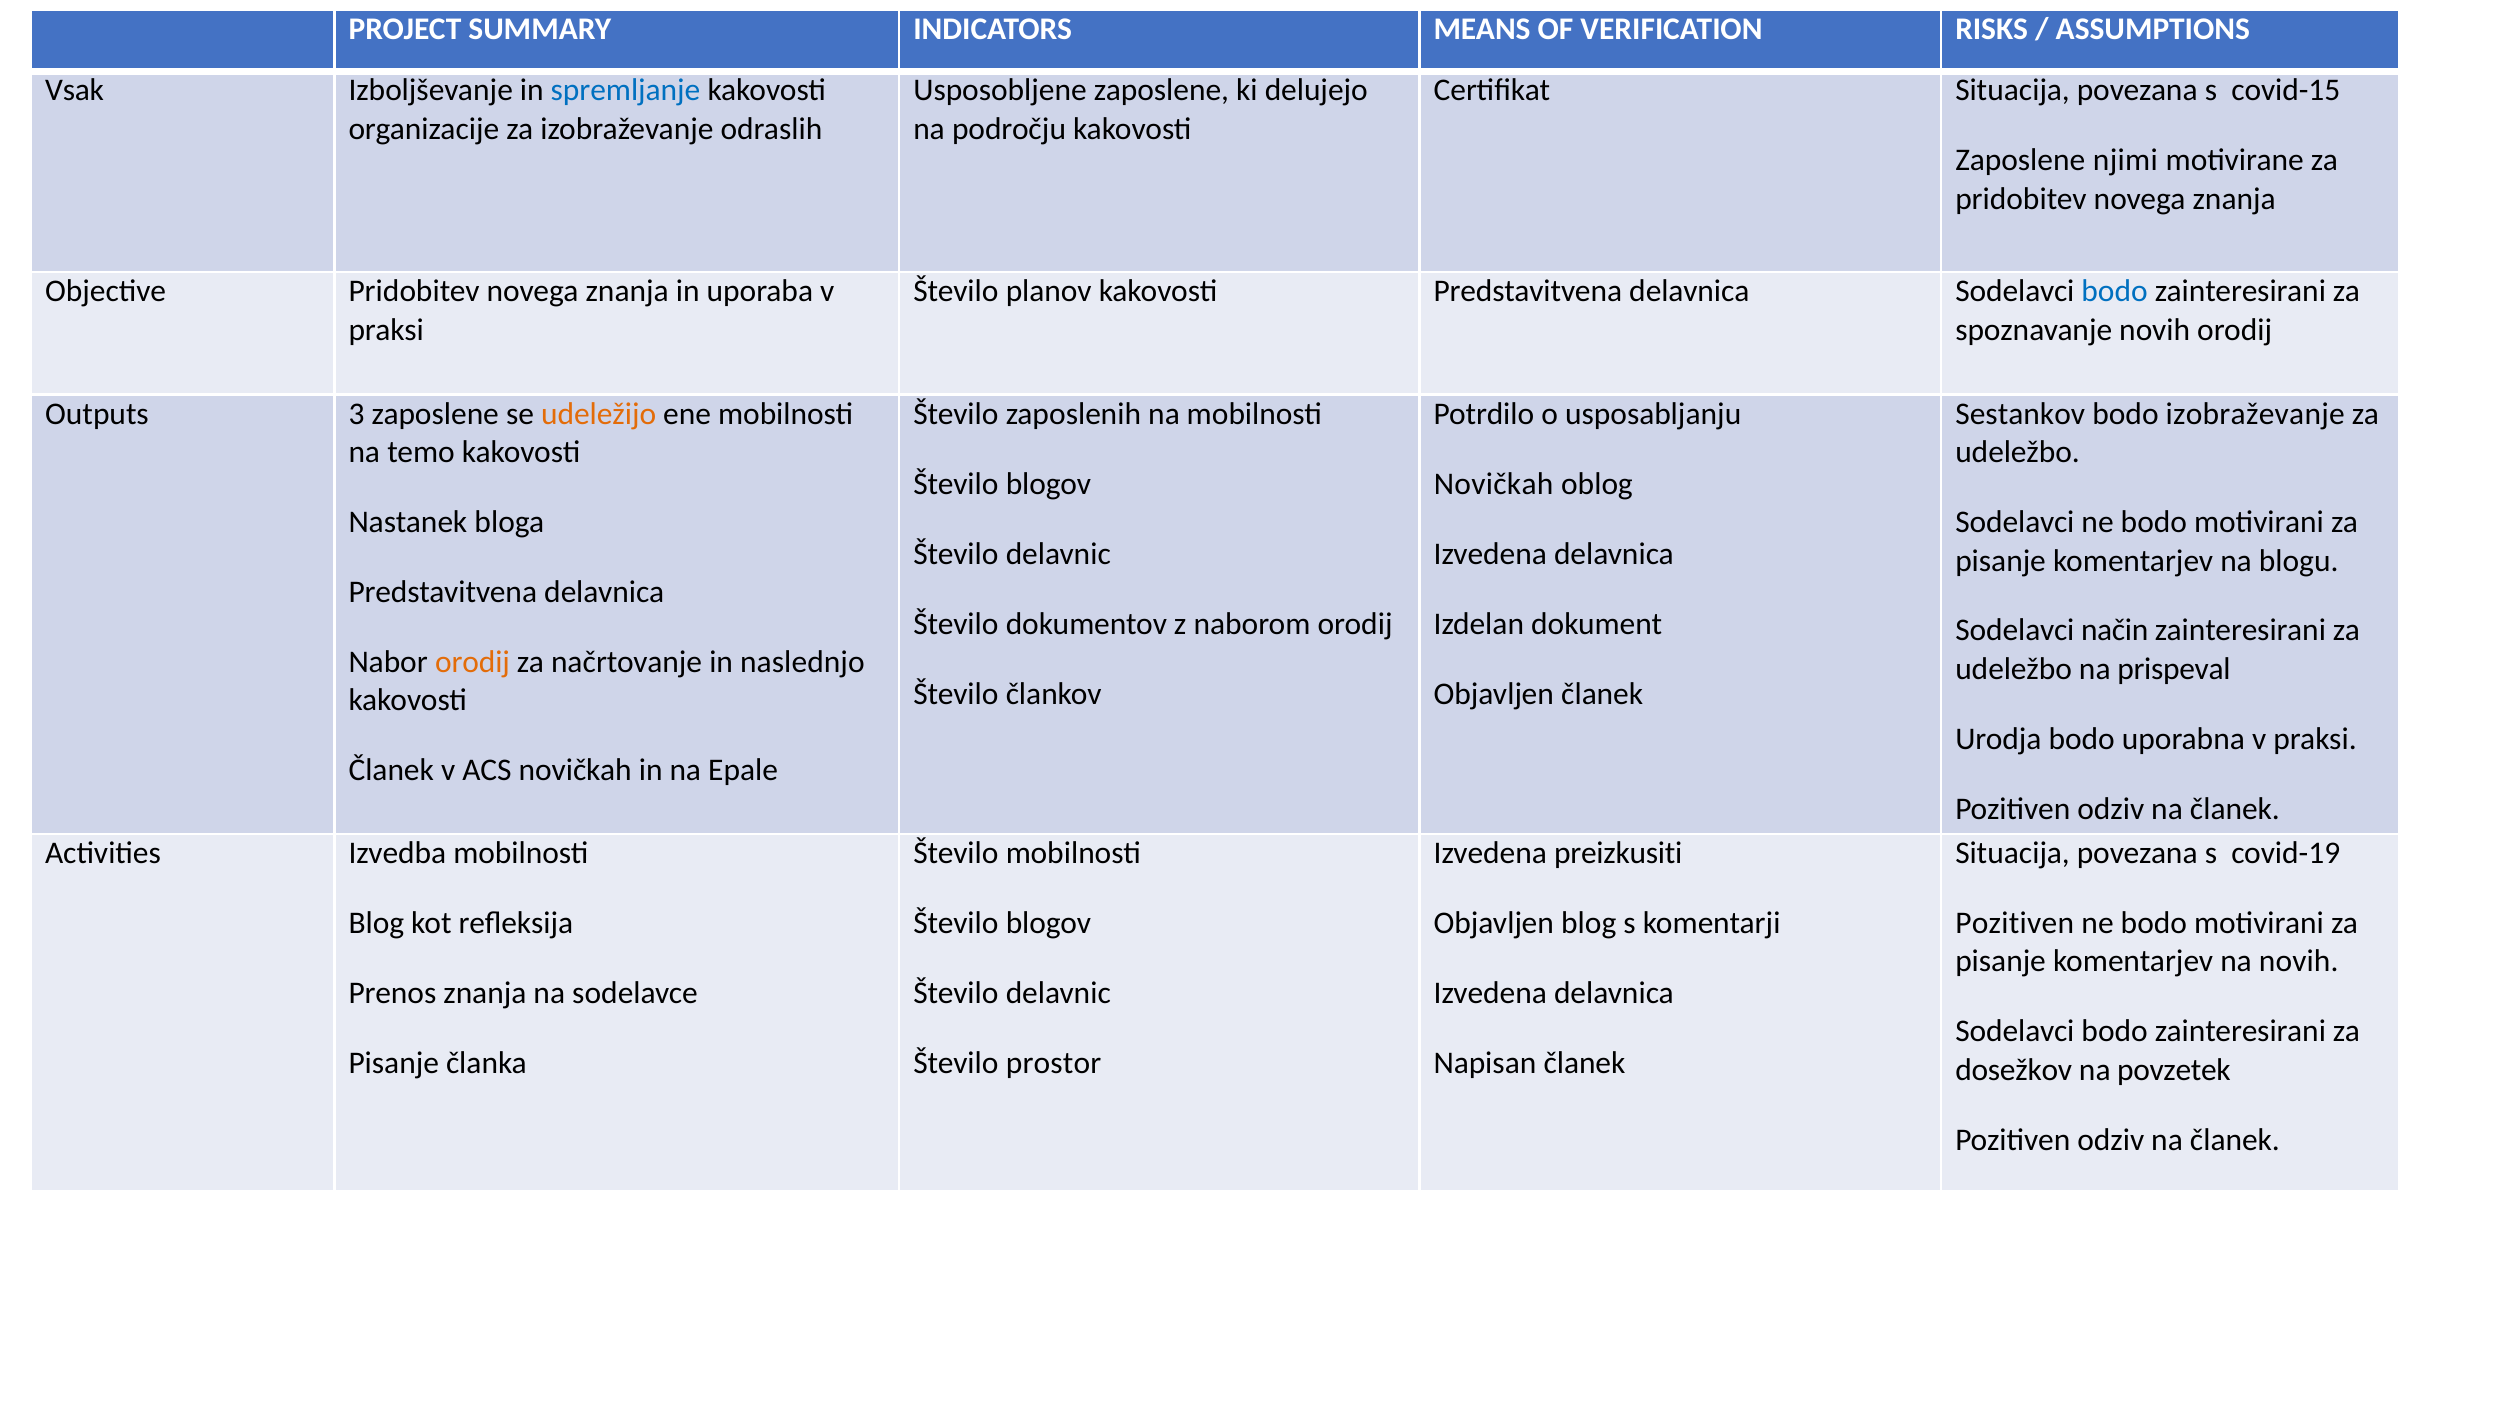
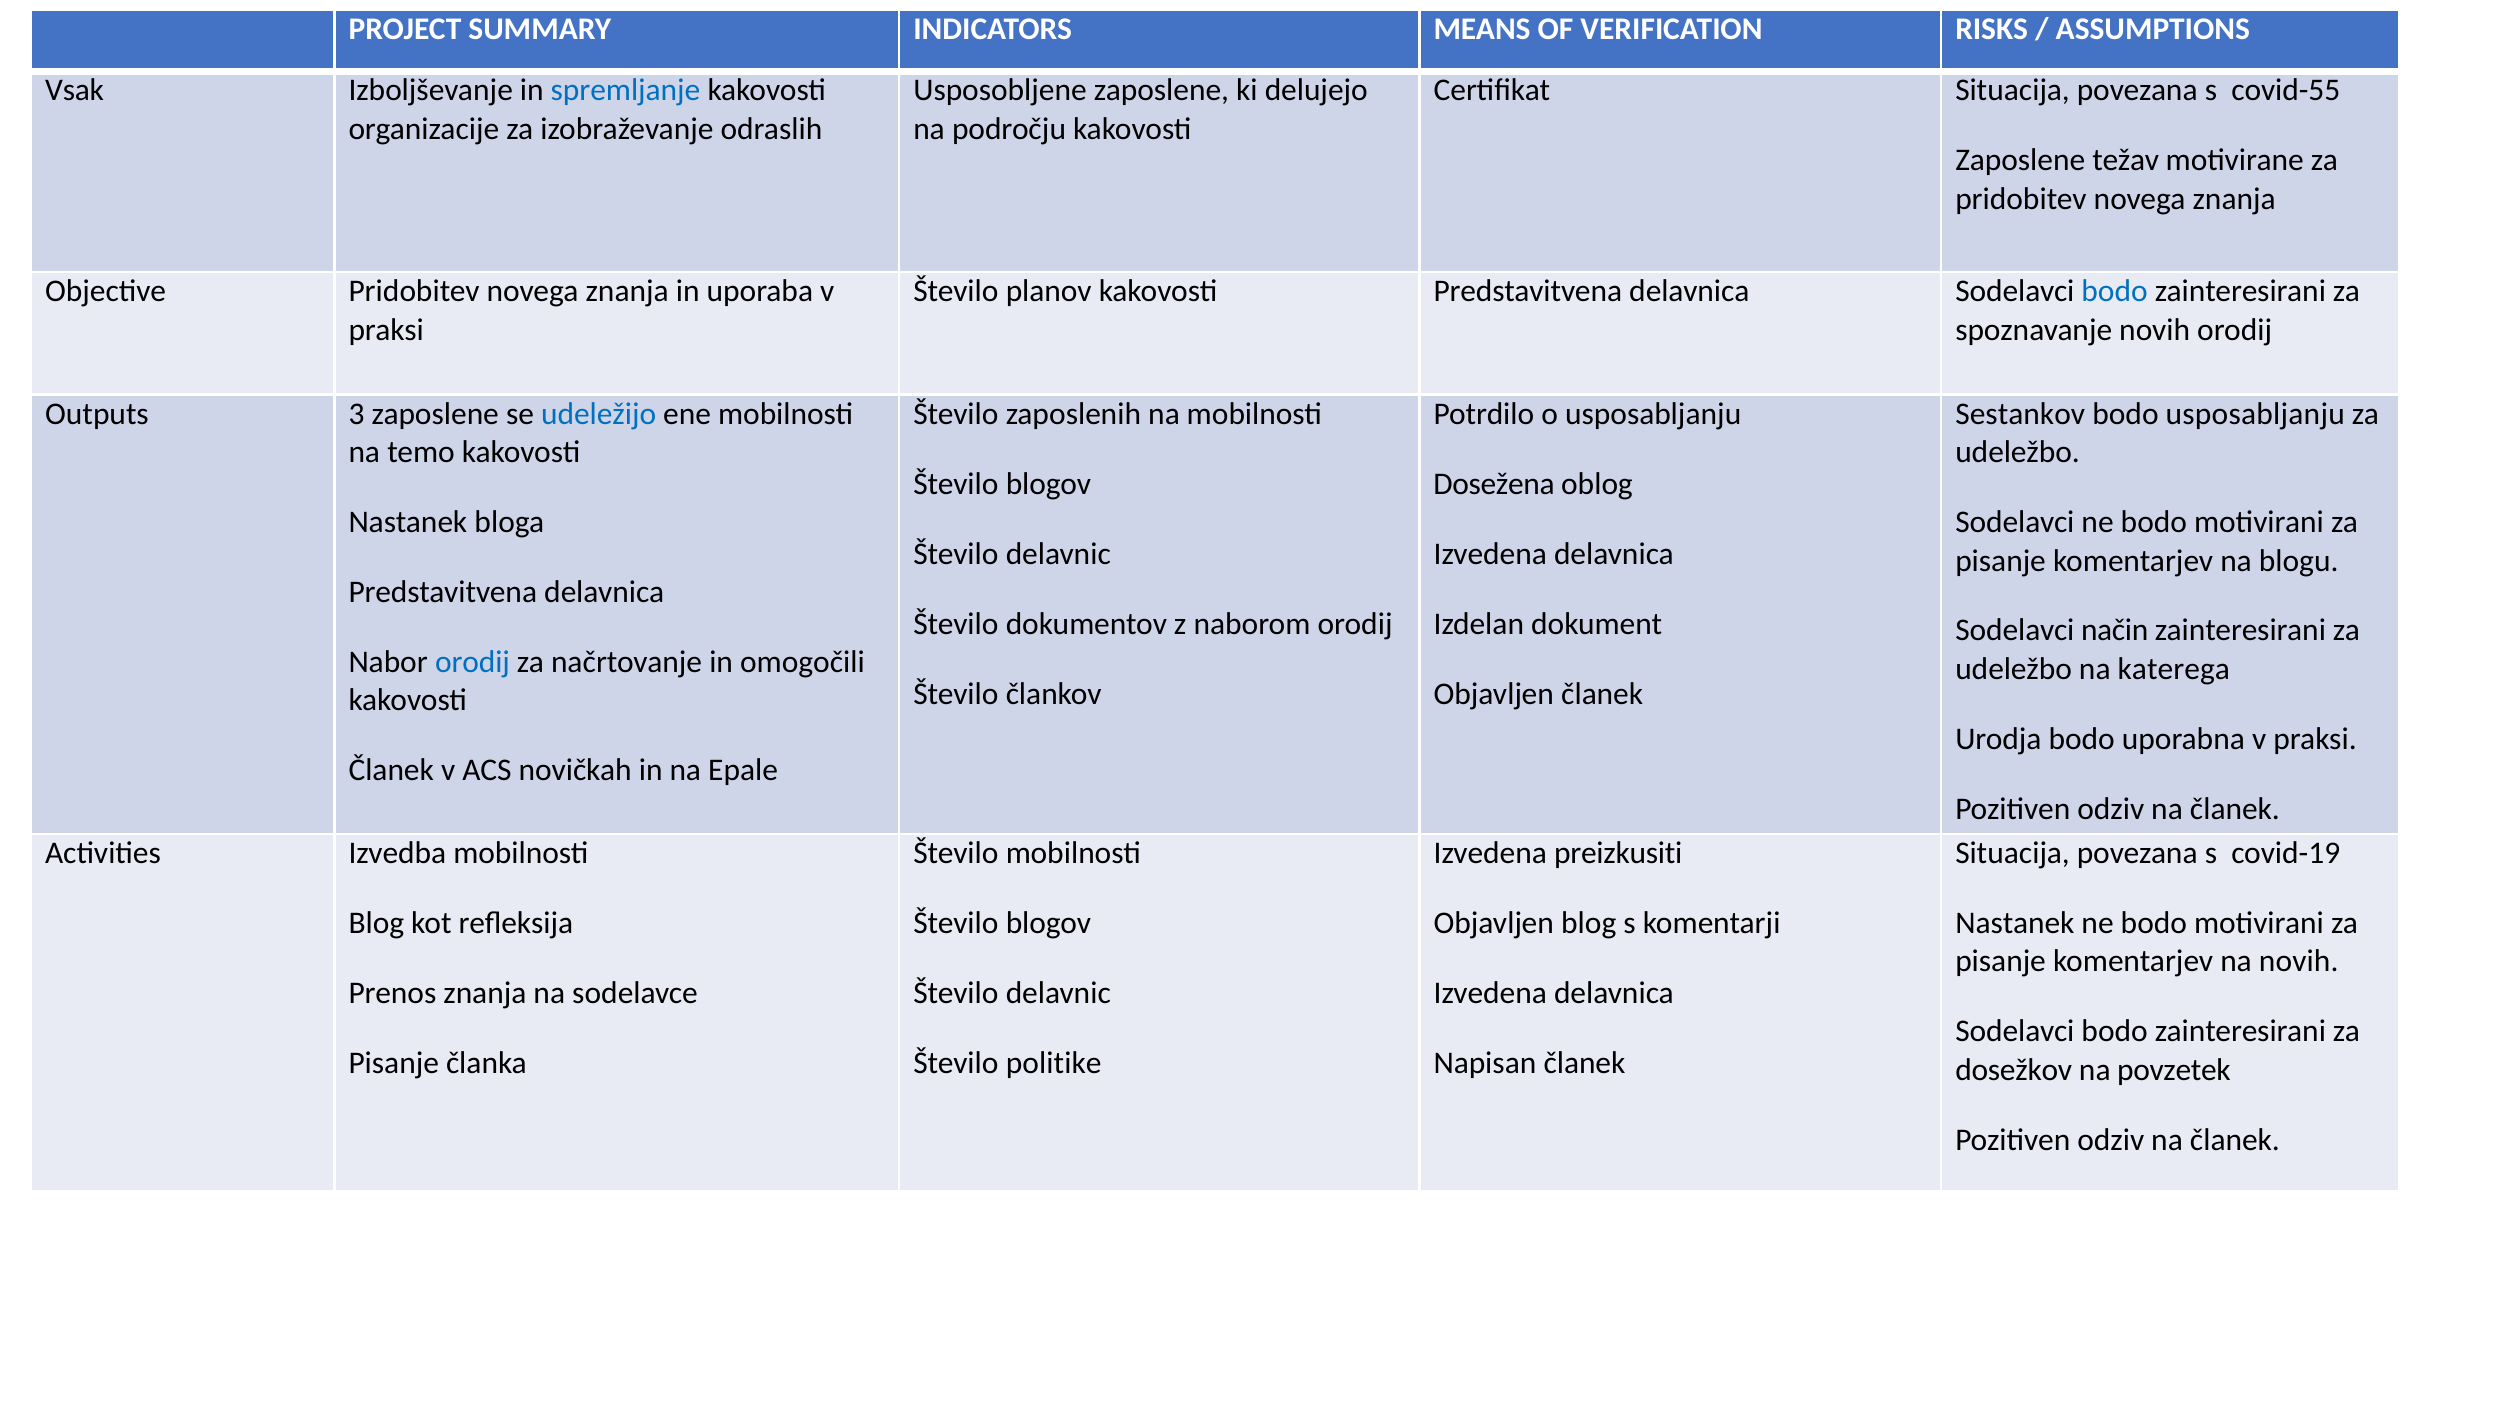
covid-15: covid-15 -> covid-55 (2286, 91)
njimi: njimi -> težav (2126, 161)
udeležijo colour: orange -> blue (599, 414)
bodo izobraževanje: izobraževanje -> usposabljanju (2255, 414)
Novičkah: Novičkah -> Dosežena (1494, 484)
orodij colour: orange -> blue (473, 662)
naslednjo: naslednjo -> omogočili (802, 662)
prispeval: prispeval -> katerega (2174, 669)
Pozitiven: Pozitiven -> Nastanek (2015, 923)
prostor: prostor -> politike (1054, 1063)
